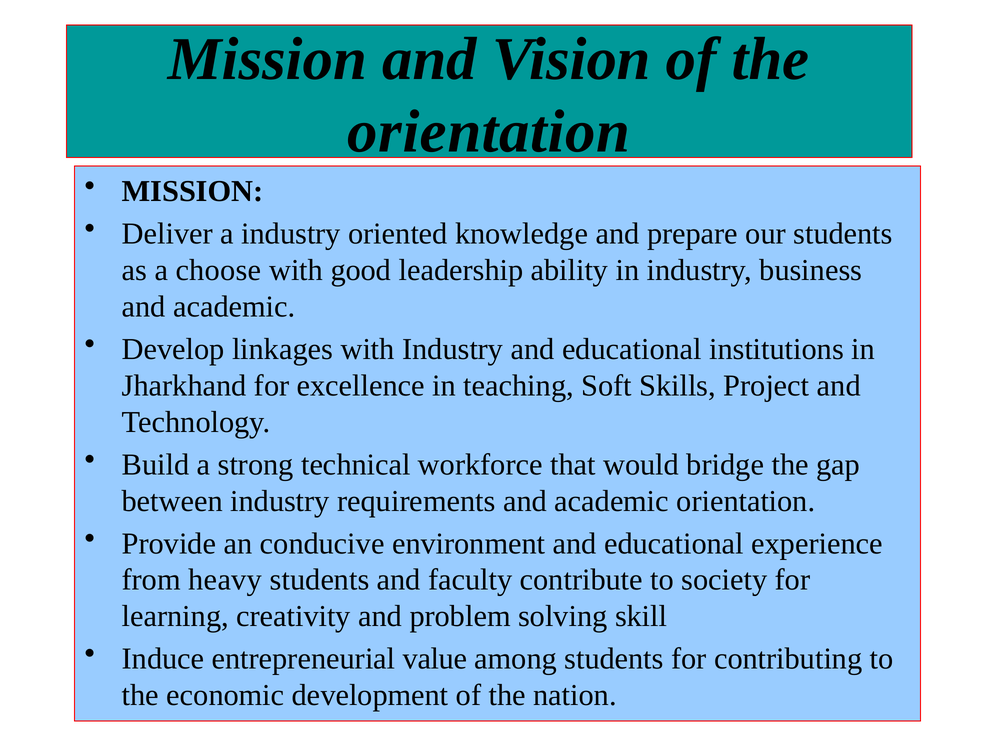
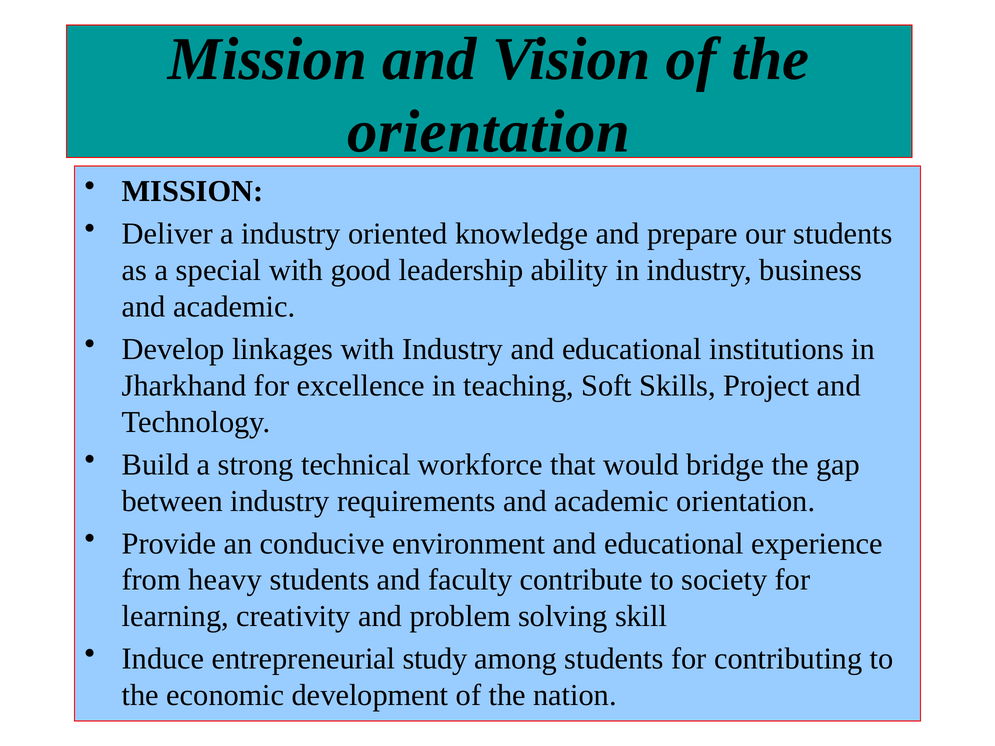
a choose: choose -> special (219, 270)
value: value -> study (435, 659)
